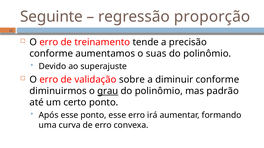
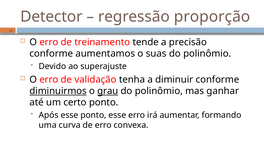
Seguinte: Seguinte -> Detector (51, 17)
sobre: sobre -> tenha (132, 80)
diminuirmos underline: none -> present (58, 91)
padrão: padrão -> ganhar (223, 91)
